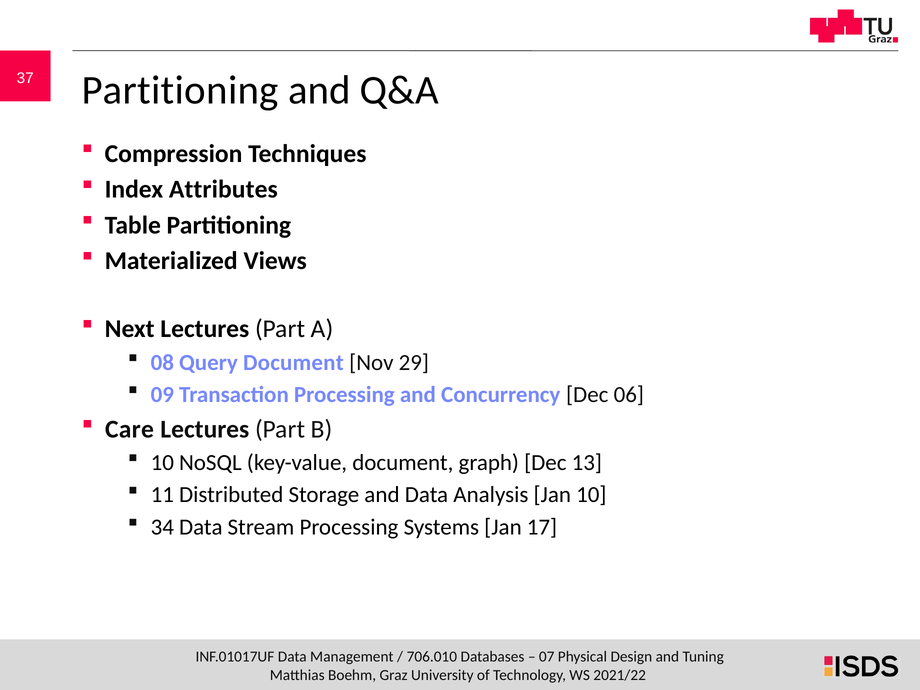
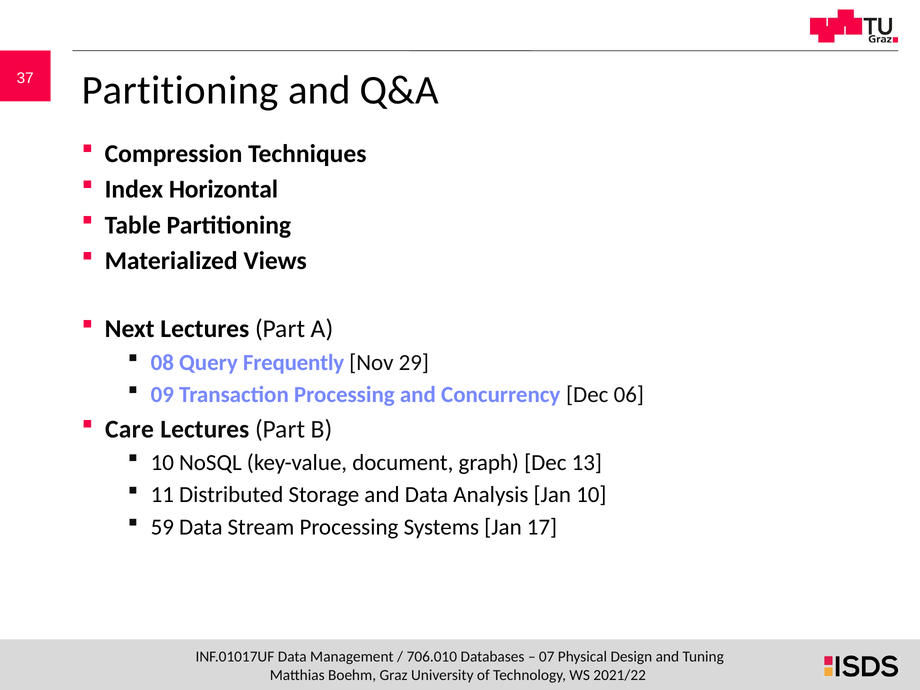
Attributes: Attributes -> Horizontal (223, 189)
Query Document: Document -> Frequently (294, 362)
34: 34 -> 59 (162, 527)
